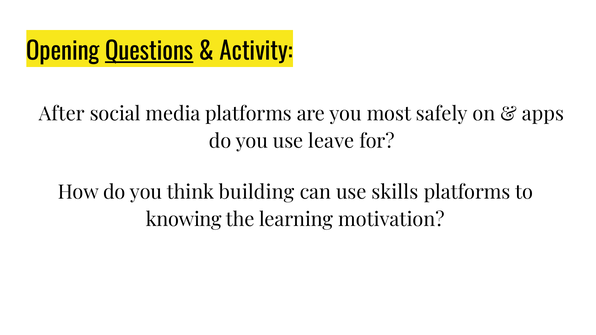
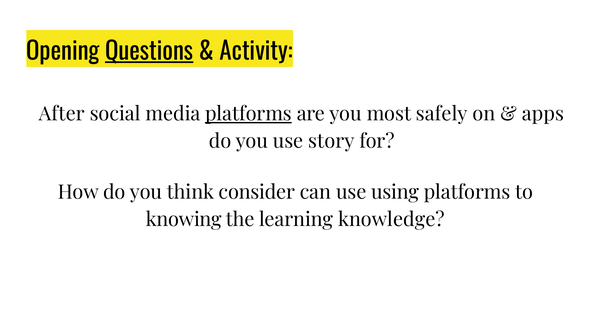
platforms underline: none -> present (248, 114)
leave: leave -> story (331, 142)
building: building -> consider (257, 193)
skills: skills -> using (395, 193)
motivation: motivation -> knowledge (391, 220)
